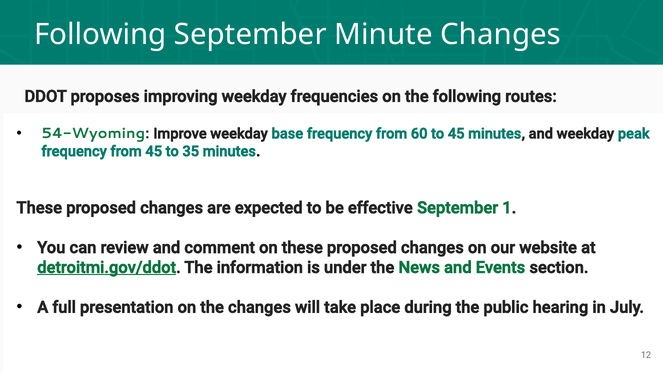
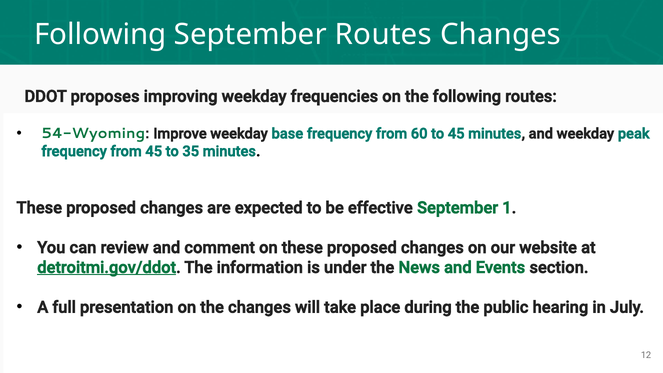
September Minute: Minute -> Routes (383, 34)
